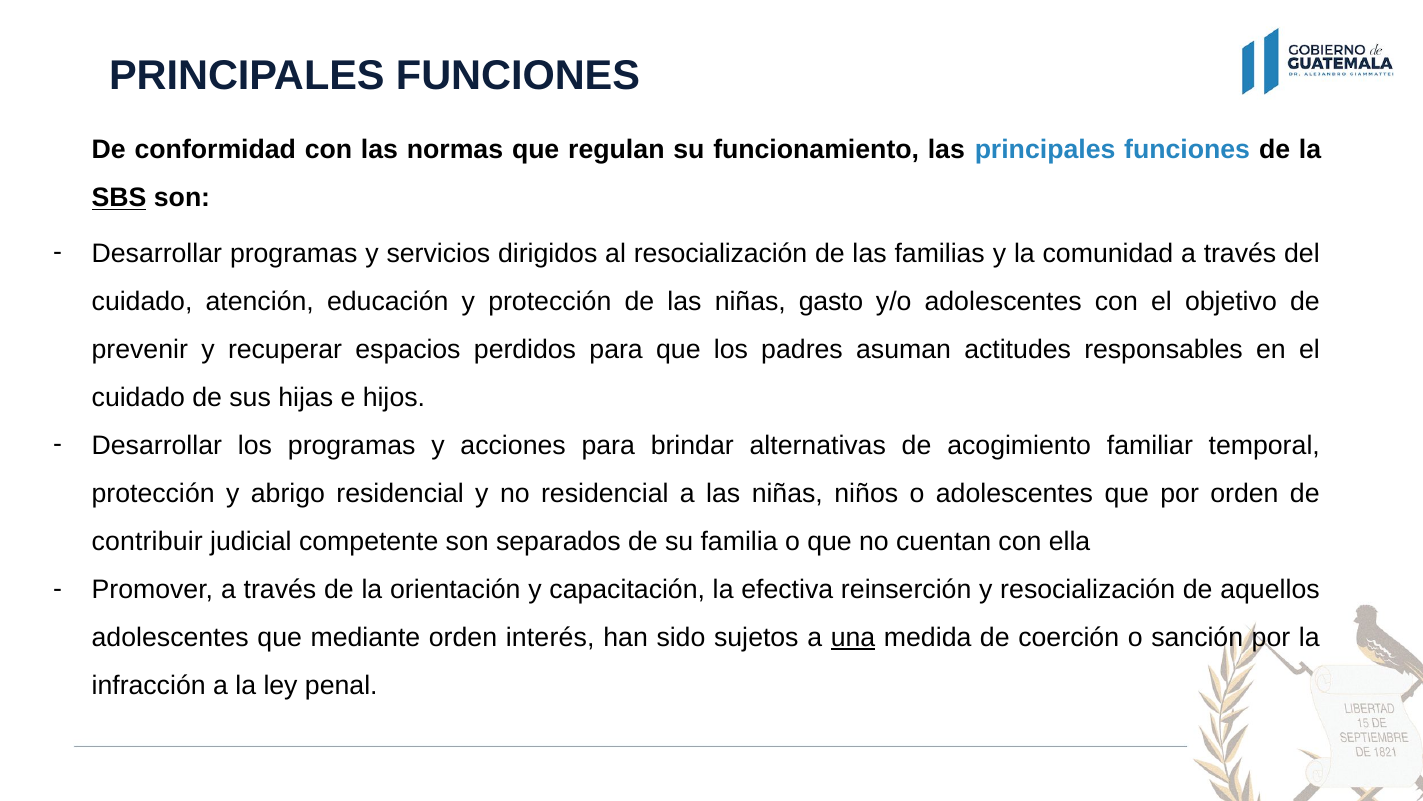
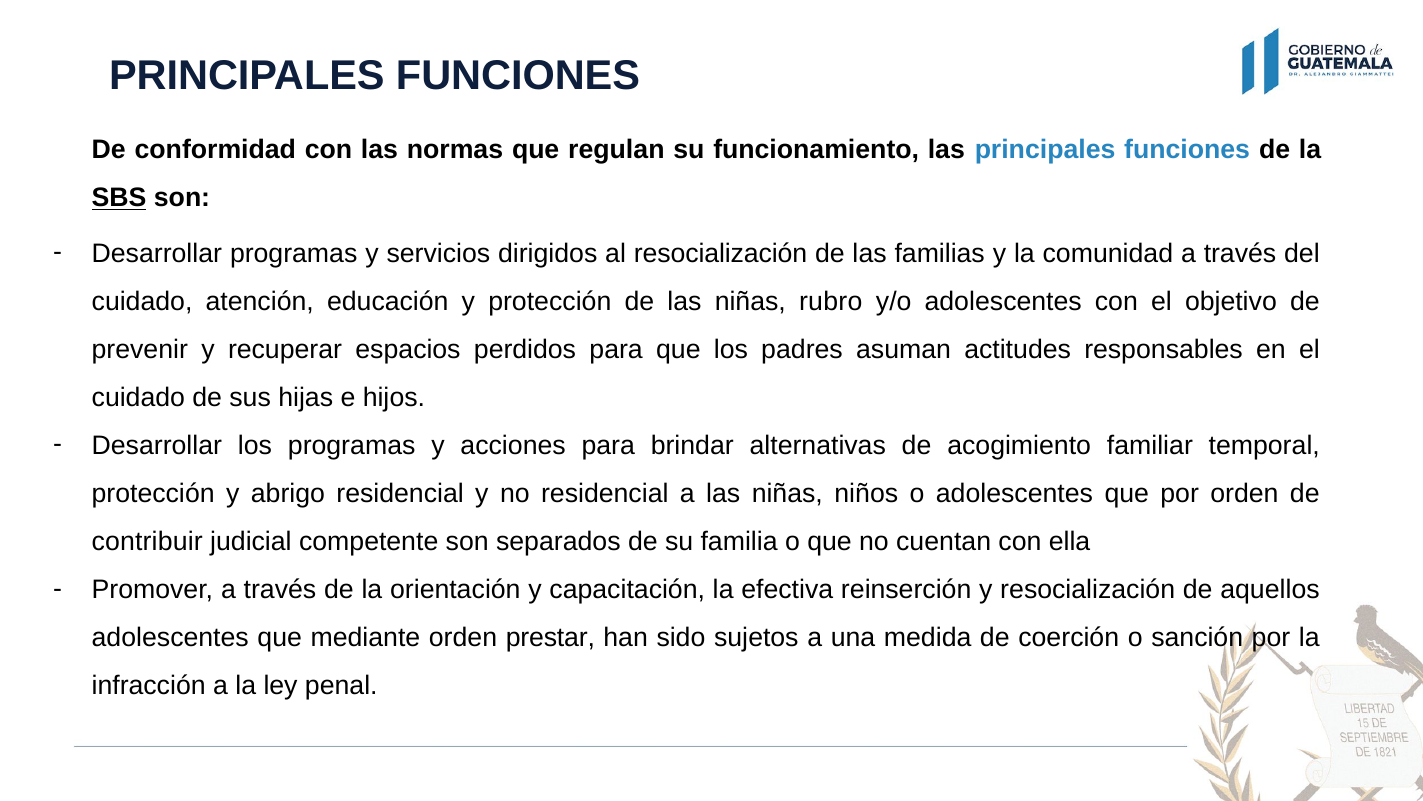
gasto: gasto -> rubro (831, 301)
interés: interés -> prestar (550, 637)
una underline: present -> none (853, 637)
